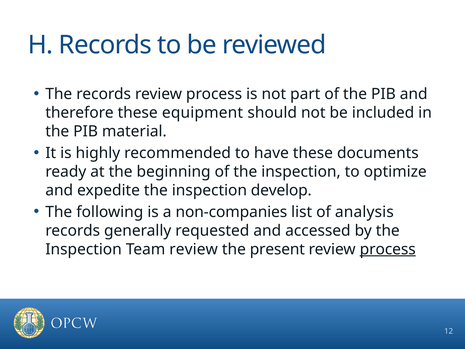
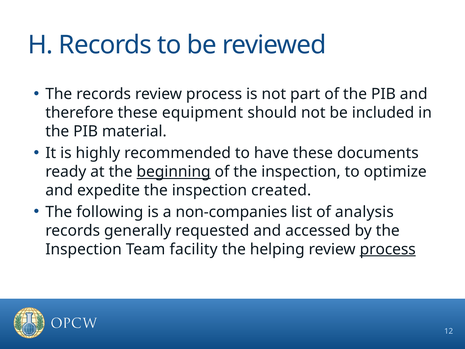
beginning underline: none -> present (174, 172)
develop: develop -> created (281, 190)
Team review: review -> facility (194, 249)
present: present -> helping (277, 249)
